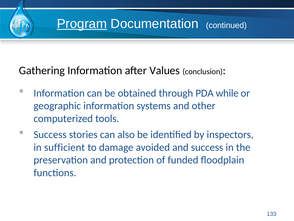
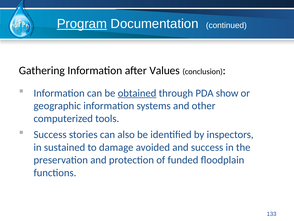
obtained underline: none -> present (137, 93)
while: while -> show (227, 93)
sufficient: sufficient -> sustained (65, 147)
